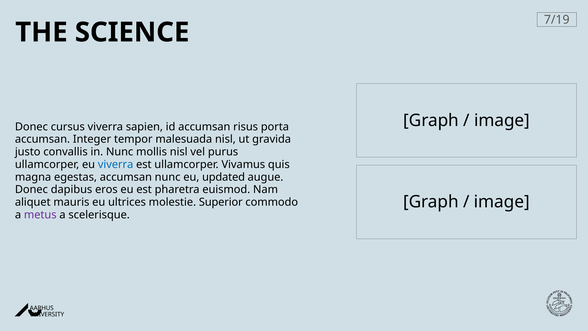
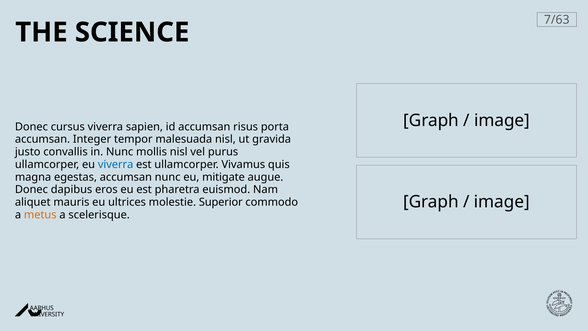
7/19: 7/19 -> 7/63 (557, 20)
updated: updated -> mitigate (224, 177)
metus colour: purple -> orange (40, 215)
